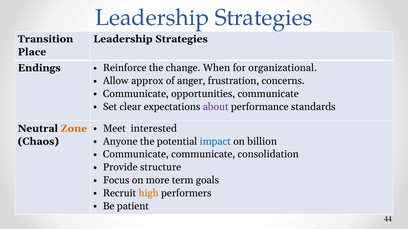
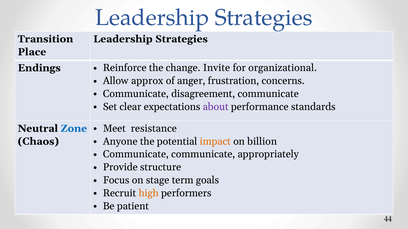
When: When -> Invite (217, 68)
opportunities: opportunities -> disagreement (203, 94)
interested: interested -> resistance (154, 129)
Zone colour: orange -> blue (74, 129)
impact colour: blue -> orange (215, 142)
consolidation: consolidation -> appropriately (268, 155)
more: more -> stage (158, 181)
